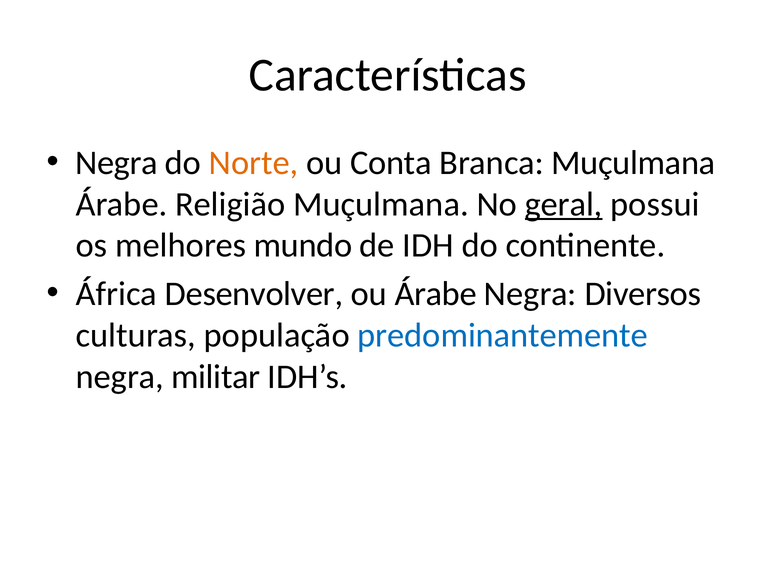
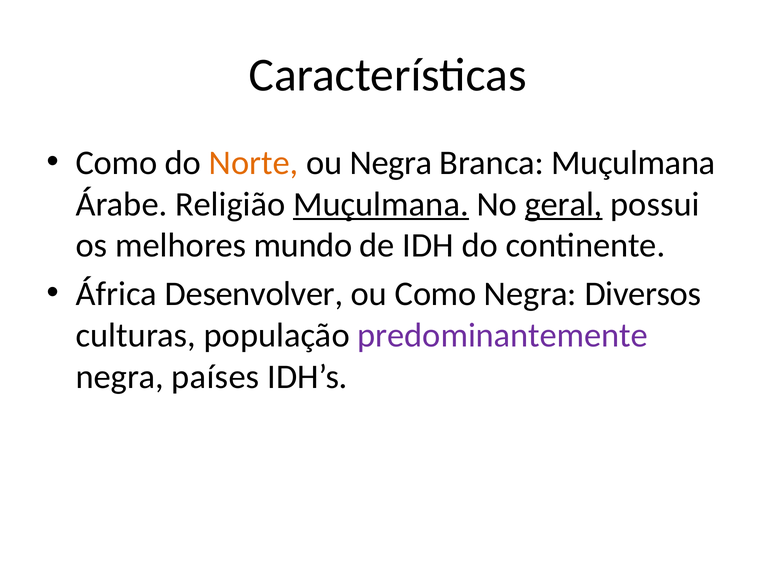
Negra: Negra -> Como (116, 163)
ou Conta: Conta -> Negra (391, 163)
Muçulmana underline: none -> present (381, 204)
ou Árabe: Árabe -> Como (436, 294)
predominantemente colour: blue -> purple (503, 335)
militar: militar -> países (215, 377)
